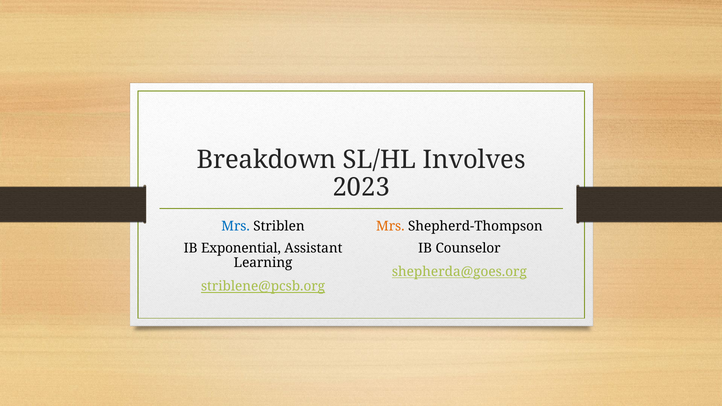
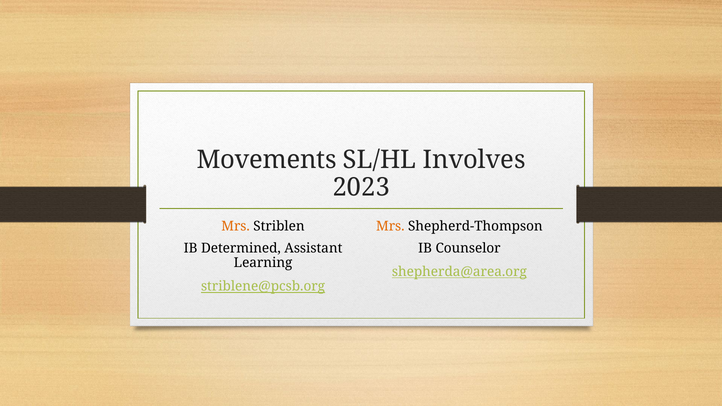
Breakdown: Breakdown -> Movements (267, 160)
Mrs colour: blue -> orange (236, 227)
Exponential: Exponential -> Determined (241, 248)
shepherda@goes.org: shepherda@goes.org -> shepherda@area.org (459, 272)
